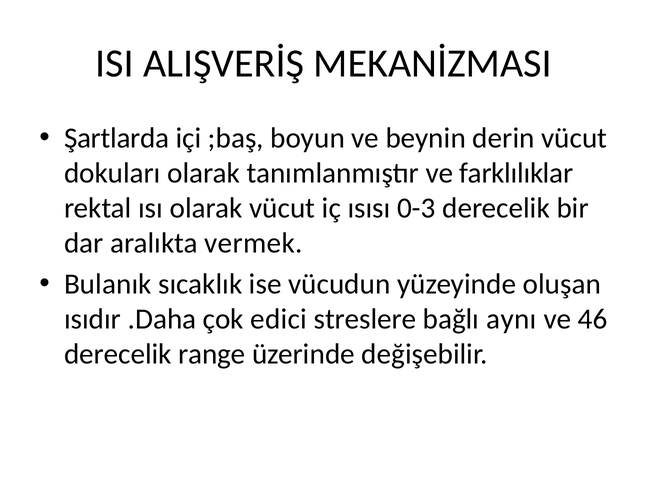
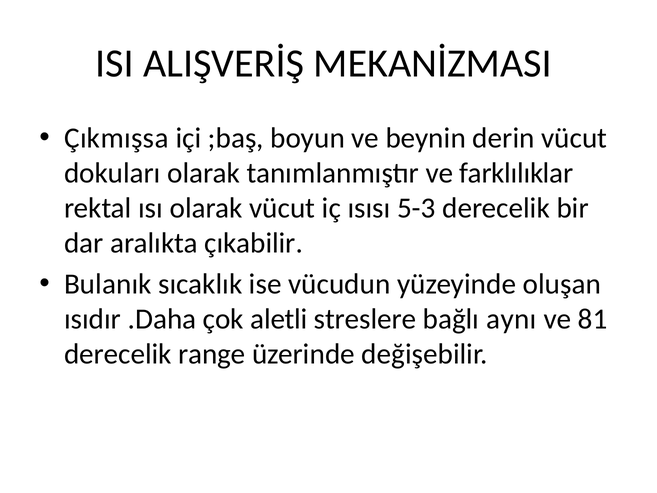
Şartlarda: Şartlarda -> Çıkmışsa (116, 138)
0-3: 0-3 -> 5-3 (416, 208)
vermek: vermek -> çıkabilir (254, 243)
edici: edici -> aletli (279, 319)
46: 46 -> 81 (593, 319)
